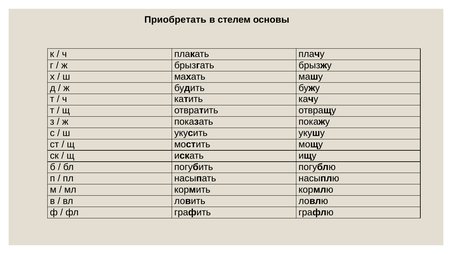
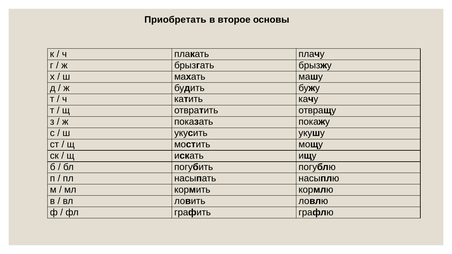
стелем: стелем -> второе (234, 20)
